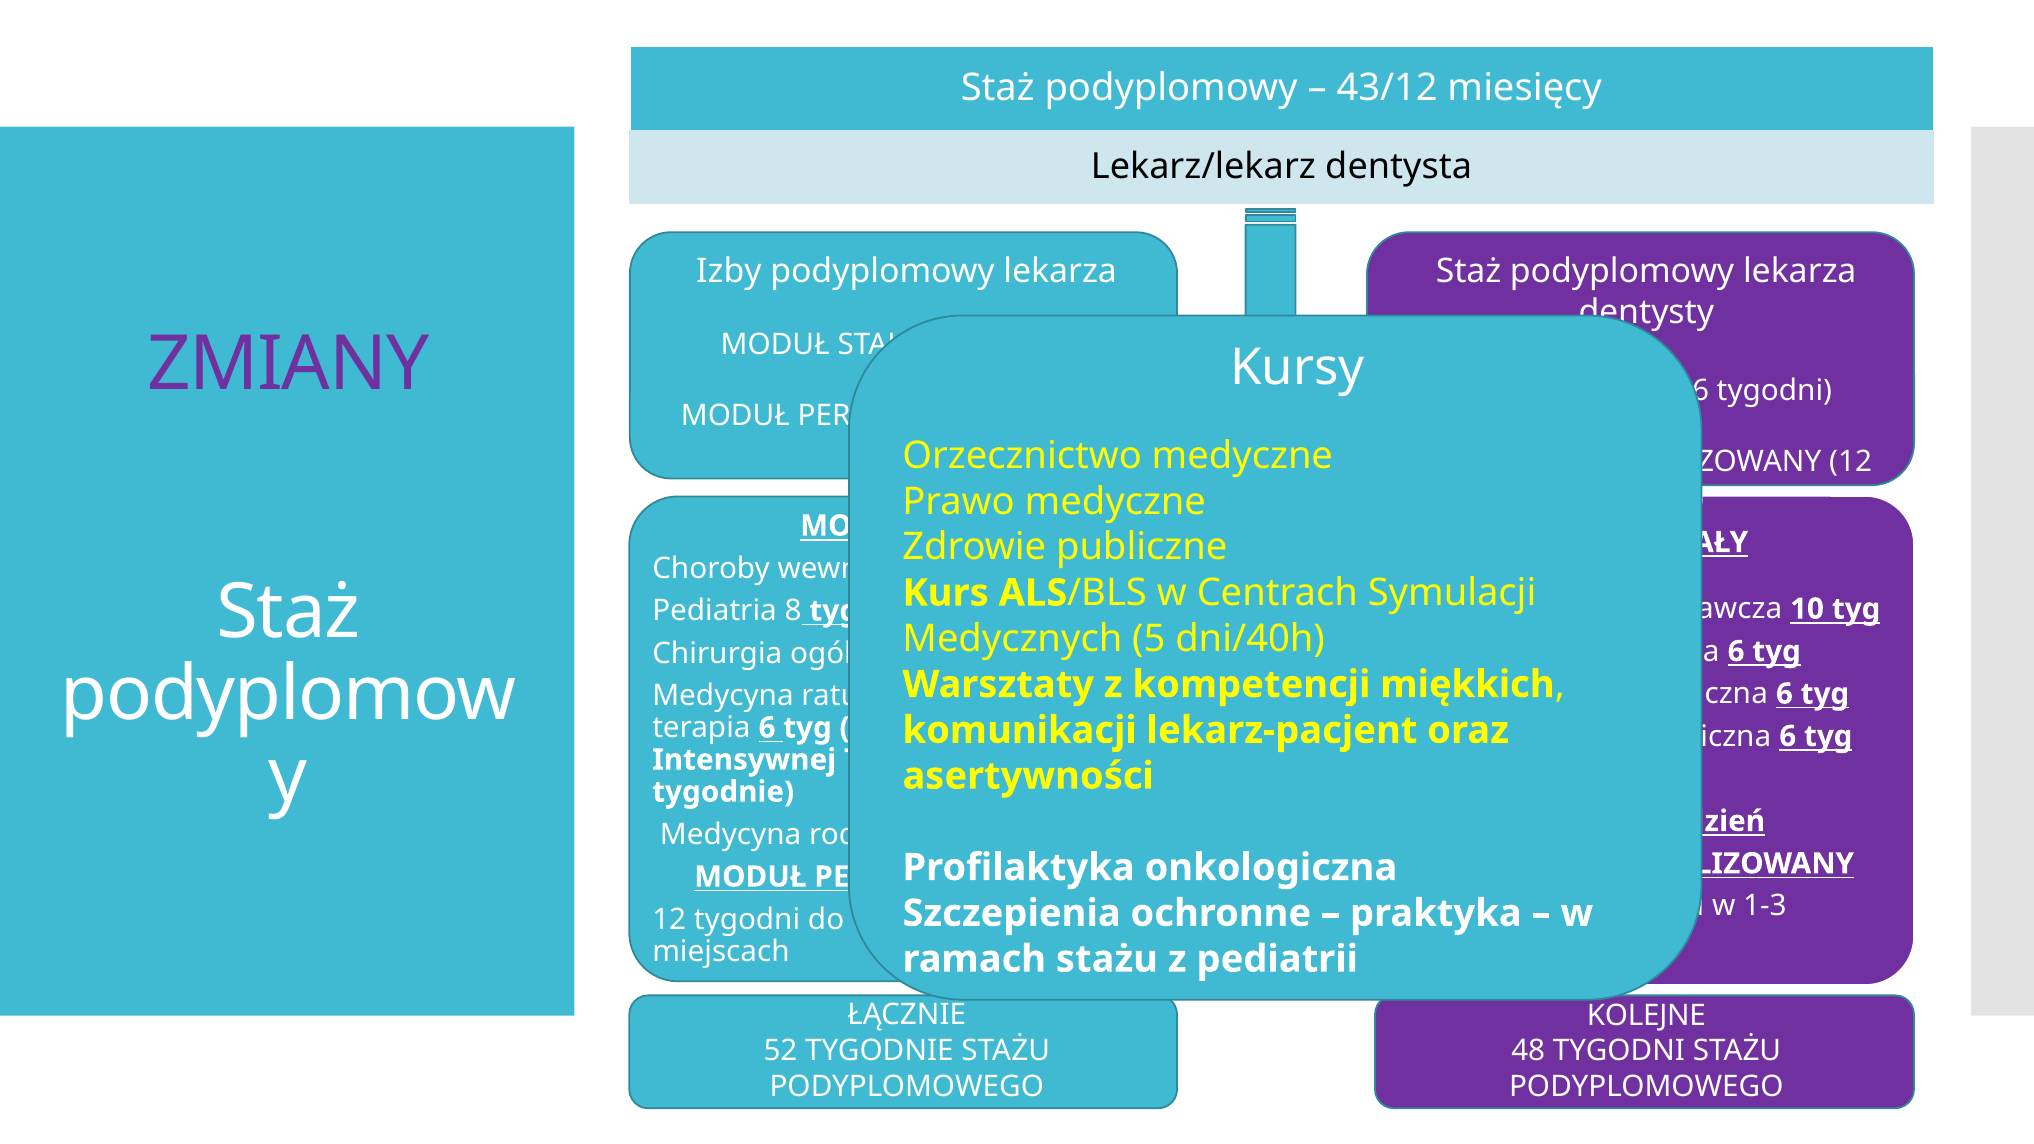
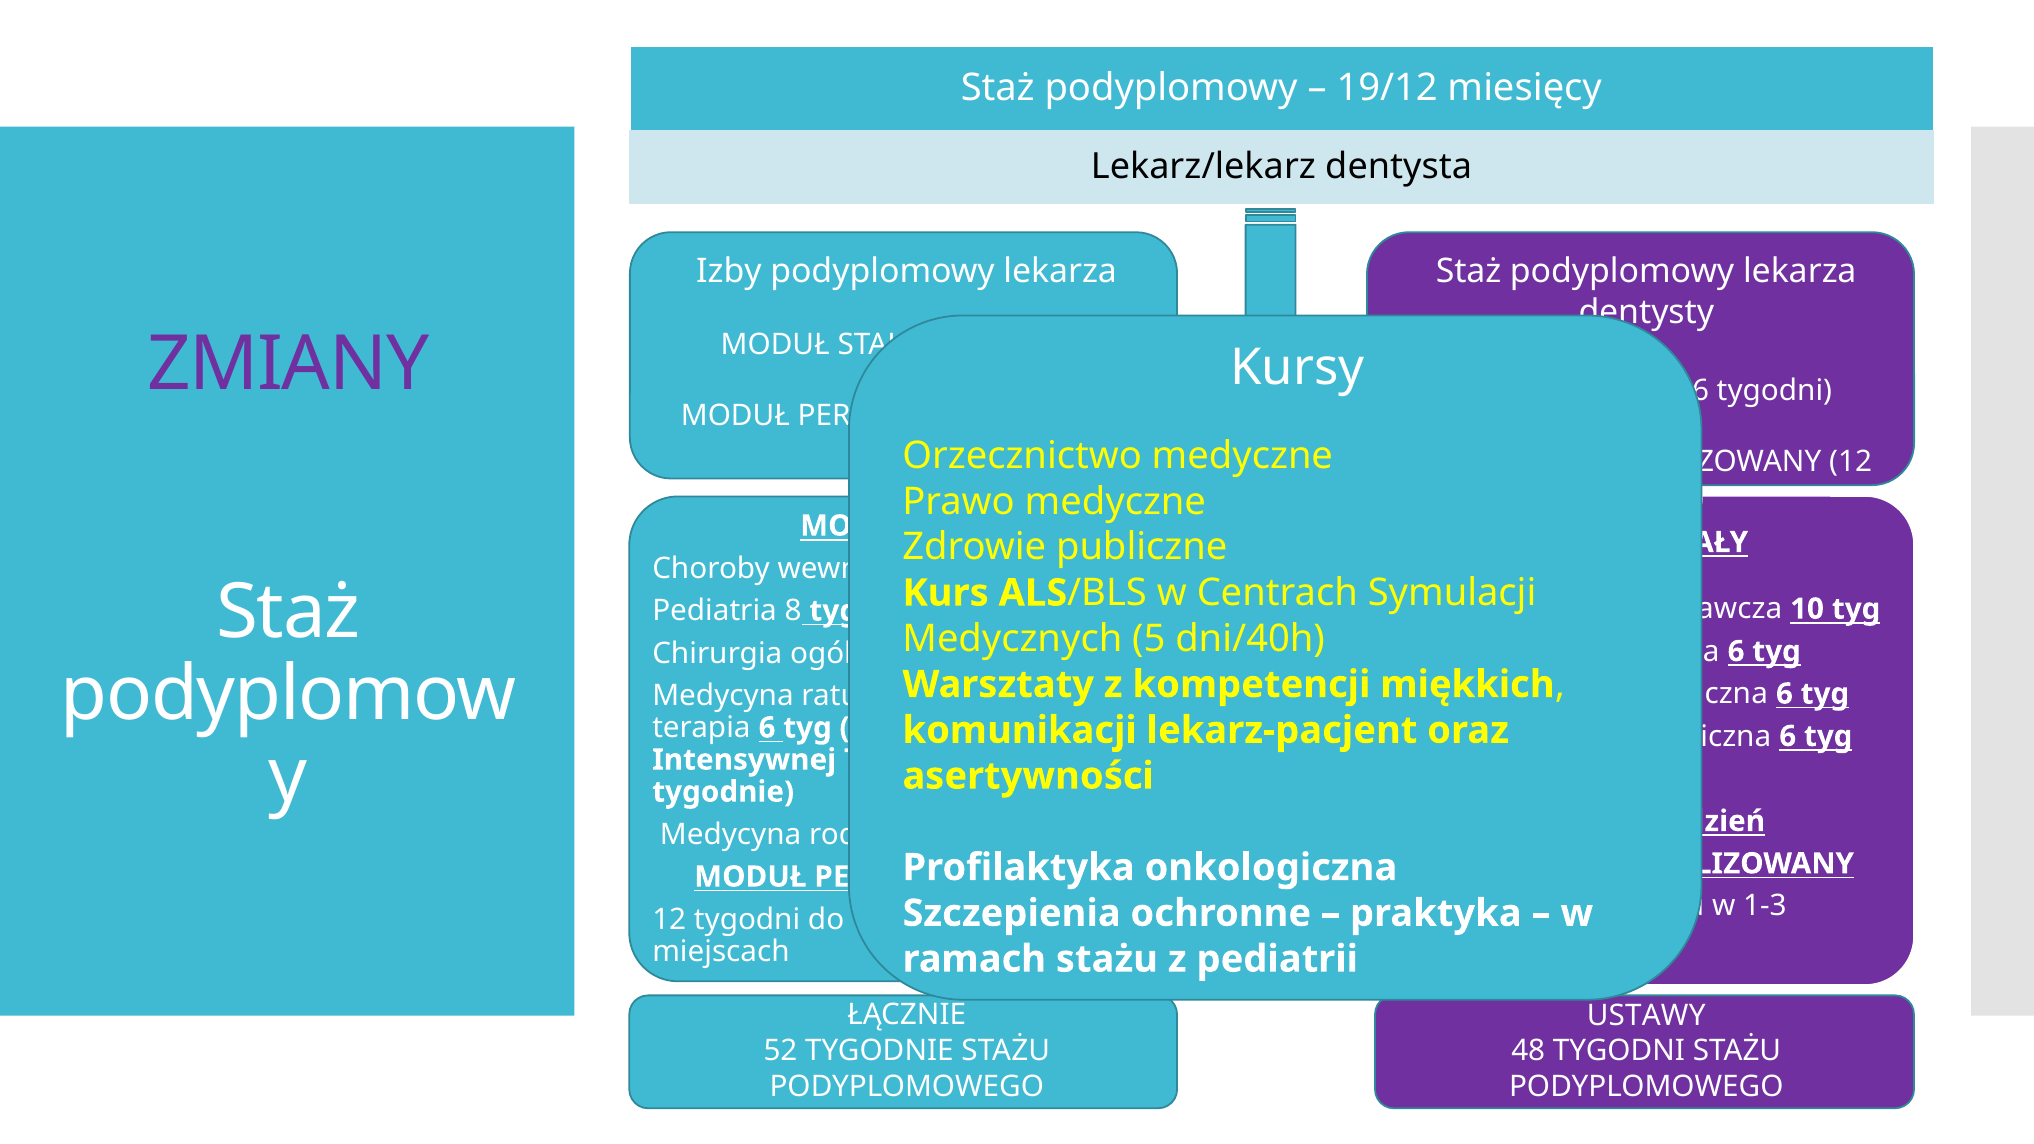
43/12: 43/12 -> 19/12 (1387, 88)
KOLEJNE: KOLEJNE -> USTAWY (1646, 1015)
